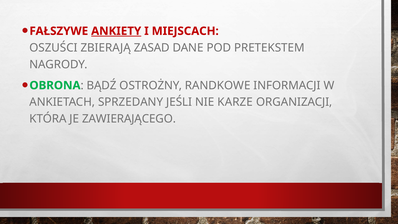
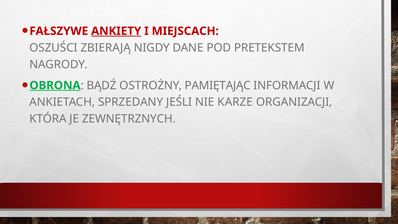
ZASAD: ZASAD -> NIGDY (152, 48)
OBRONA underline: none -> present (55, 85)
RANDKOWE: RANDKOWE -> PAMIĘTAJĄC (218, 85)
ZAWIERAJĄCEGO: ZAWIERAJĄCEGO -> ZEWNĘTRZNYCH (129, 119)
